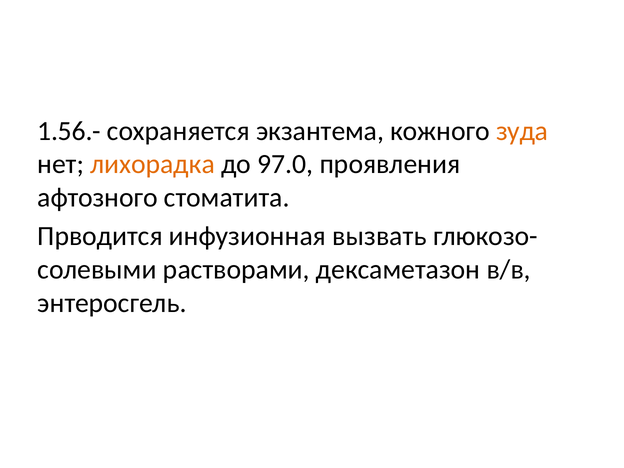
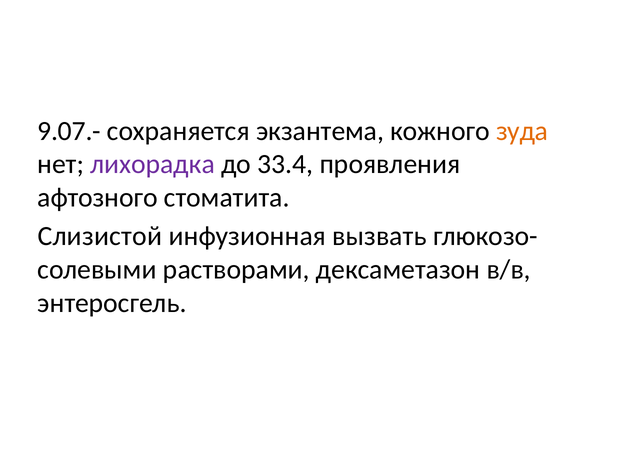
1.56.-: 1.56.- -> 9.07.- (69, 131)
лихорадка colour: orange -> purple (153, 164)
97.0: 97.0 -> 33.4 (285, 164)
Прводится: Прводится -> Слизистой (100, 236)
